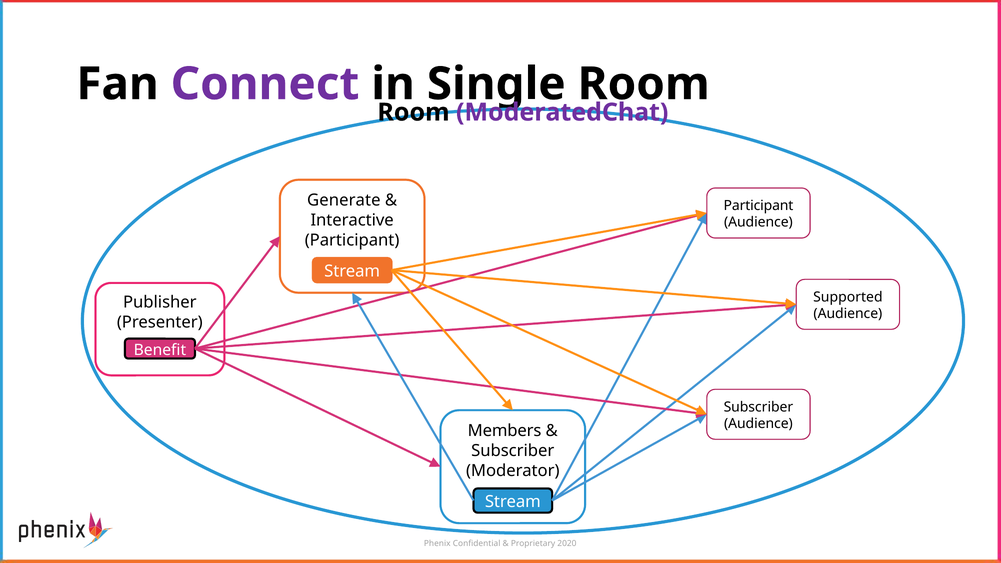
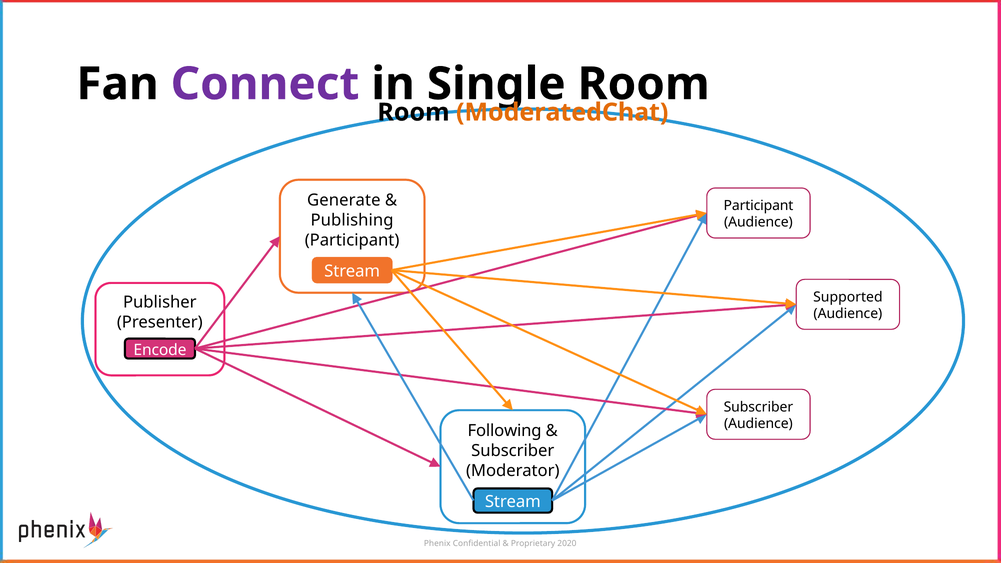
ModeratedChat colour: purple -> orange (562, 112)
Interactive: Interactive -> Publishing (352, 220)
Benefit: Benefit -> Encode (160, 350)
Members: Members -> Following (505, 431)
